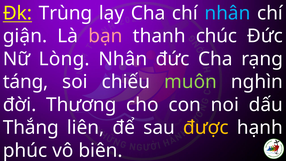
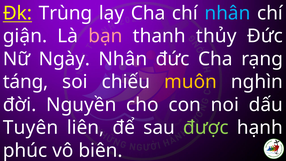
chúc: chúc -> thủy (216, 36)
Lòng: Lòng -> Ngày (64, 59)
muôn colour: light green -> yellow (190, 82)
Thương: Thương -> Nguyền (81, 105)
Thắng: Thắng -> Tuyên (31, 128)
được colour: yellow -> light green (206, 128)
